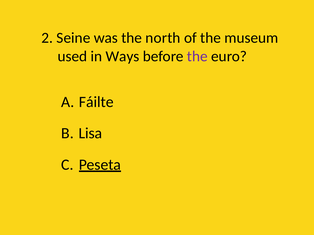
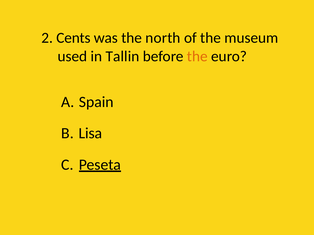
Seine: Seine -> Cents (74, 38)
Ways: Ways -> Tallin (122, 56)
the colour: purple -> orange (197, 56)
Fáilte: Fáilte -> Spain (96, 102)
